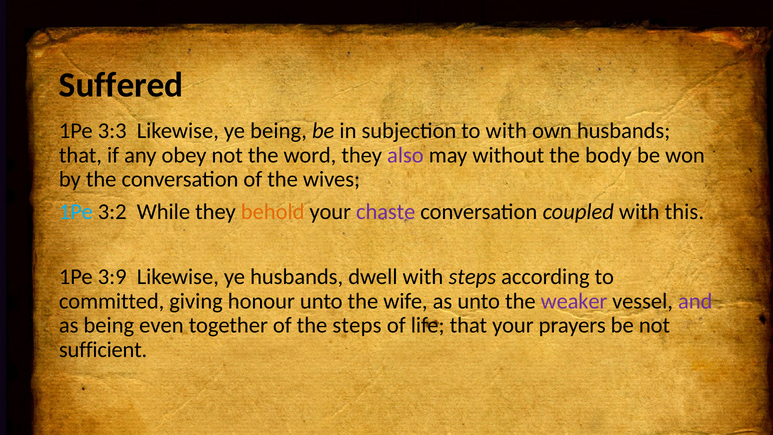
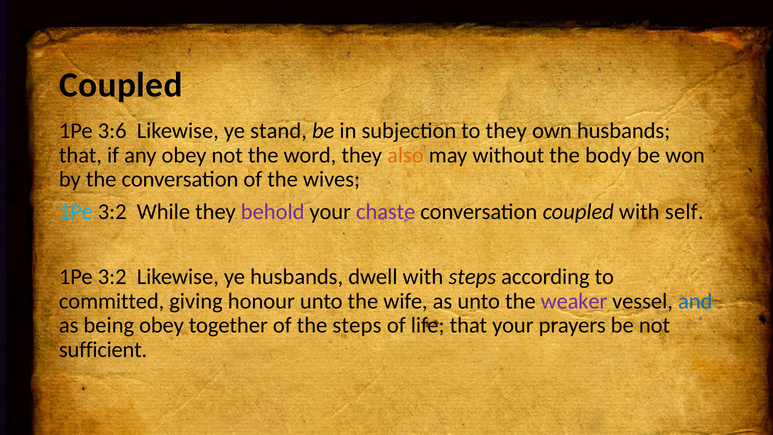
Suffered: Suffered -> Coupled (121, 85)
3:3: 3:3 -> 3:6 (112, 131)
ye being: being -> stand (279, 131)
to with: with -> they (506, 131)
also colour: purple -> orange (405, 155)
behold colour: orange -> purple (273, 212)
this: this -> self (684, 212)
3:9: 3:9 -> 3:2 (112, 277)
and colour: purple -> blue (695, 301)
being even: even -> obey (162, 325)
